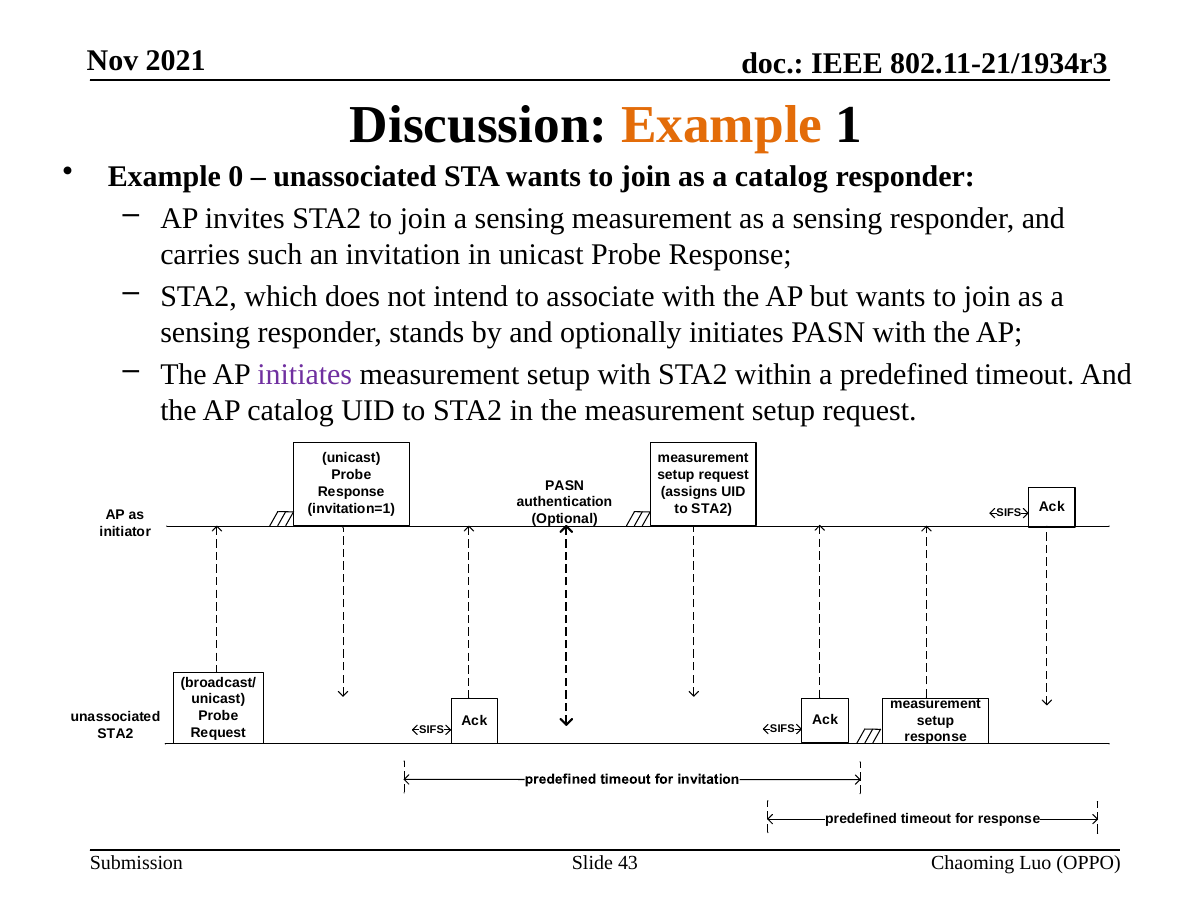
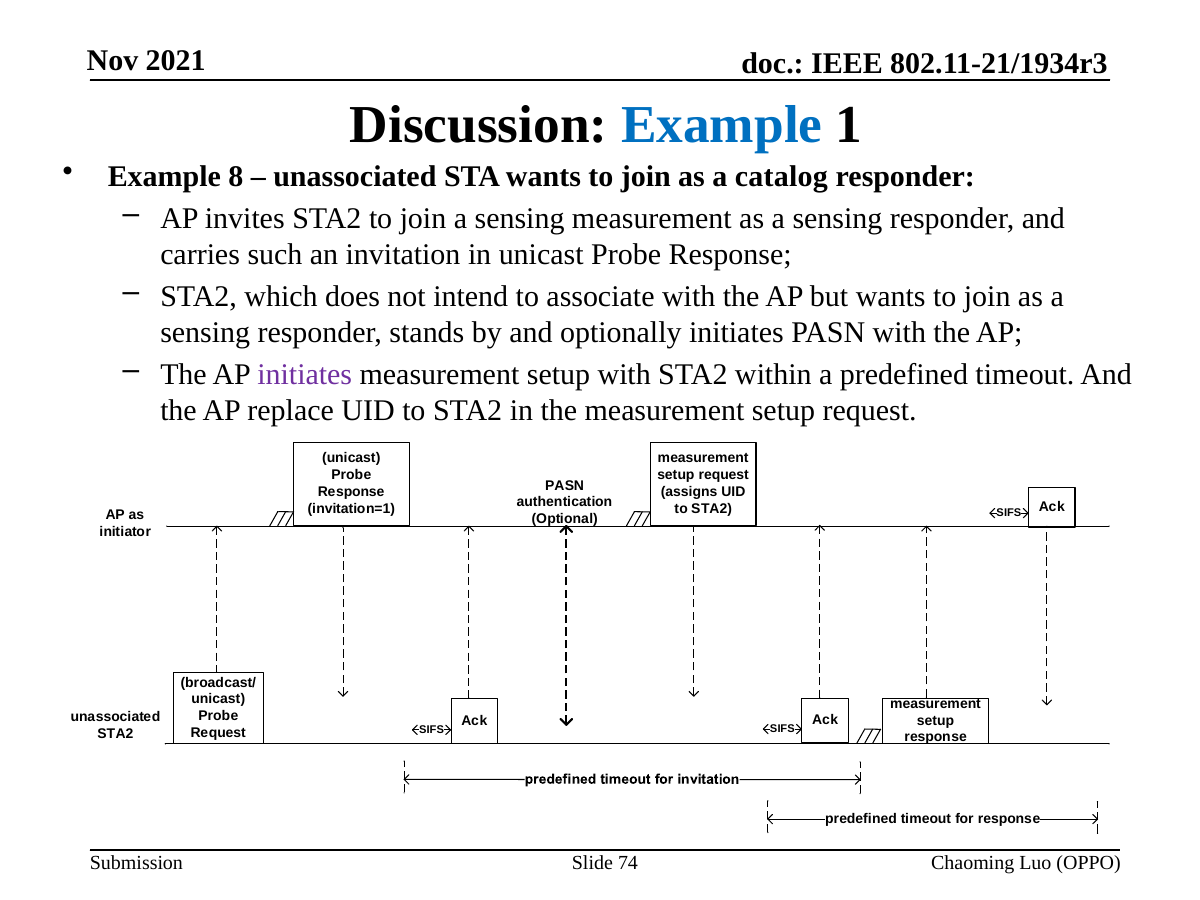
Example colour: orange -> blue (722, 125)
0: 0 -> 8 (236, 176)
AP catalog: catalog -> replace (291, 410)
43: 43 -> 74 (628, 863)
